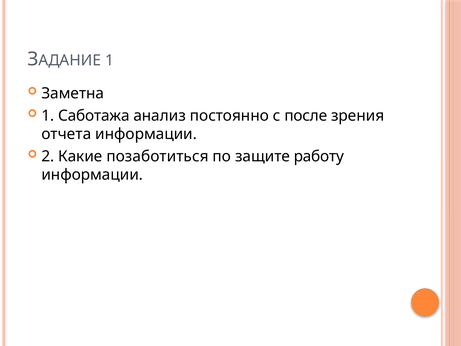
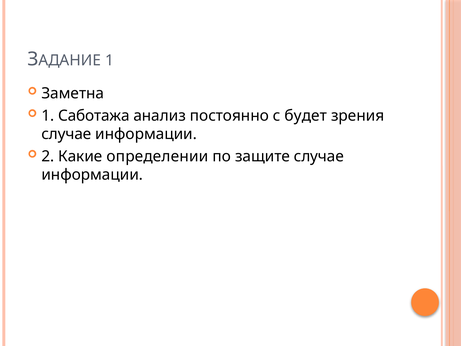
после: после -> будет (306, 116)
отчета: отчета -> случае (66, 134)
позаботиться: позаботиться -> определении (157, 156)
защите работу: работу -> случае (319, 156)
